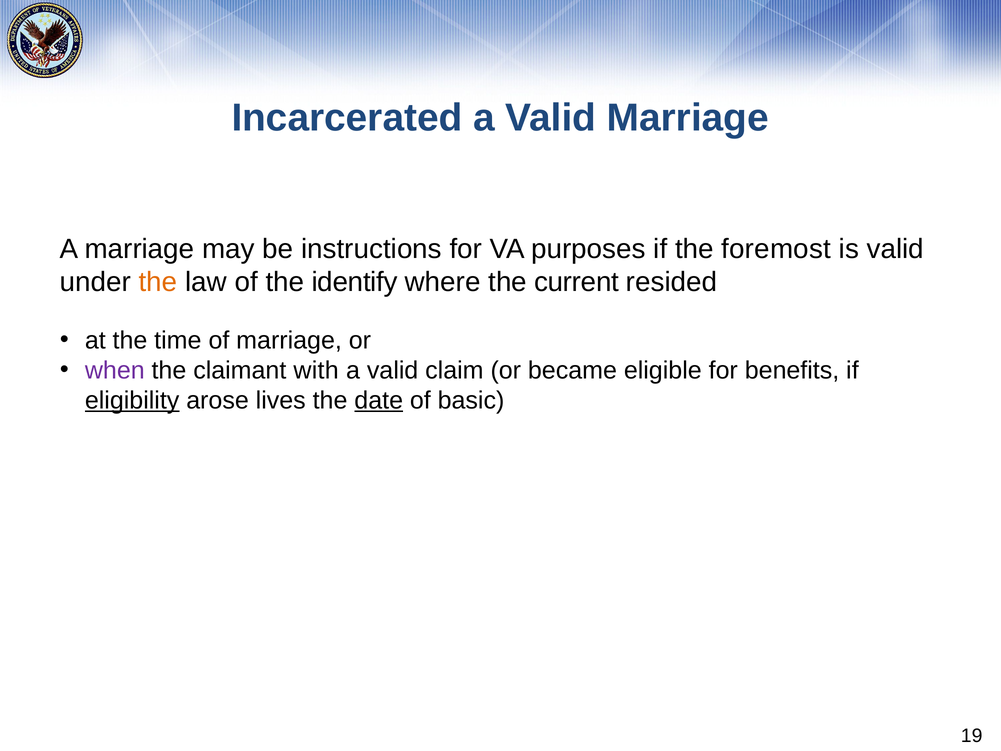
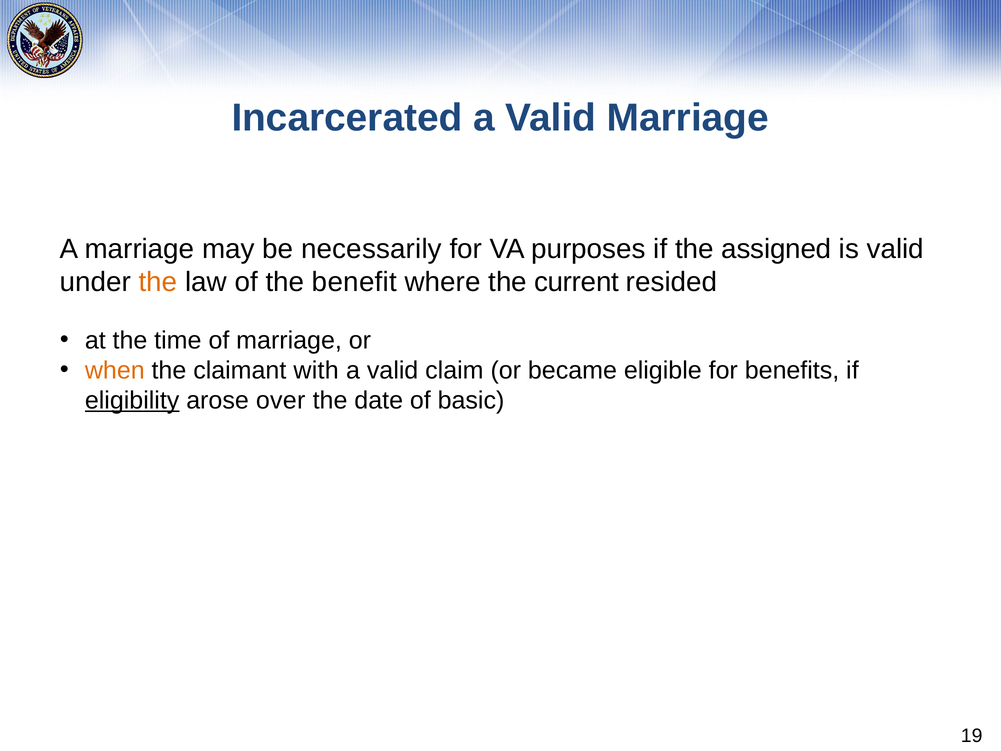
instructions: instructions -> necessarily (371, 249)
foremost: foremost -> assigned (776, 249)
identify: identify -> benefit (354, 282)
when colour: purple -> orange (115, 370)
lives: lives -> over (281, 400)
date underline: present -> none (379, 400)
